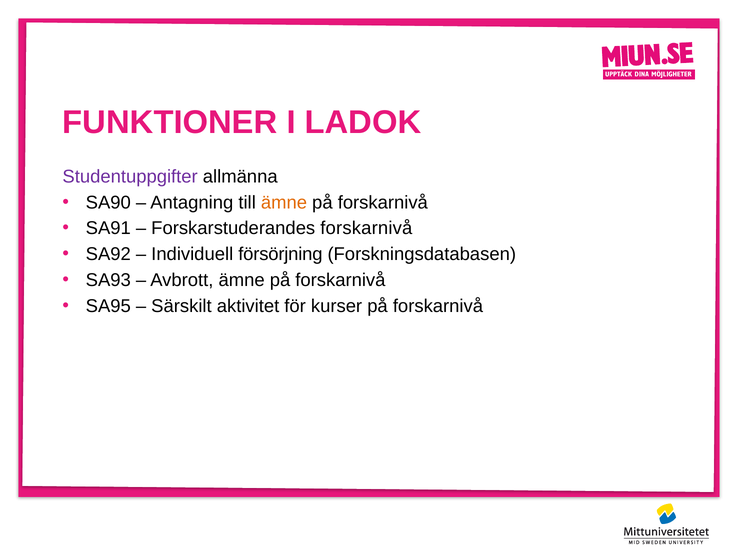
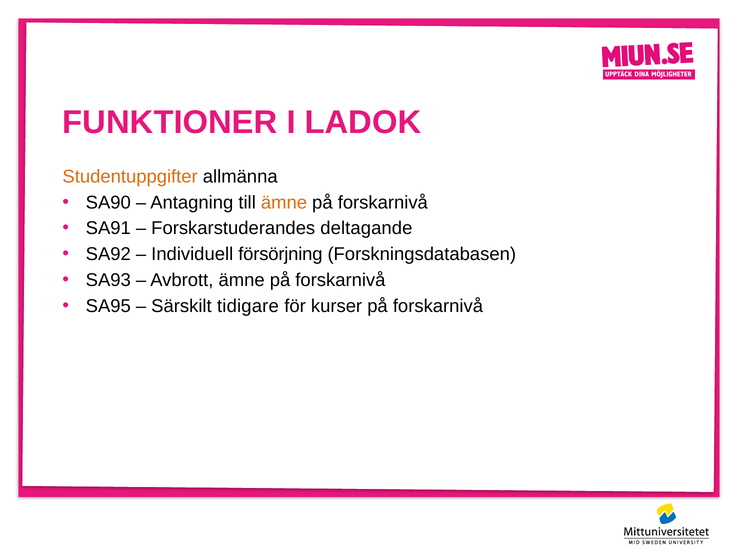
Studentuppgifter colour: purple -> orange (130, 177)
Forskarstuderandes forskarnivå: forskarnivå -> deltagande (366, 228)
aktivitet: aktivitet -> tidigare (248, 306)
